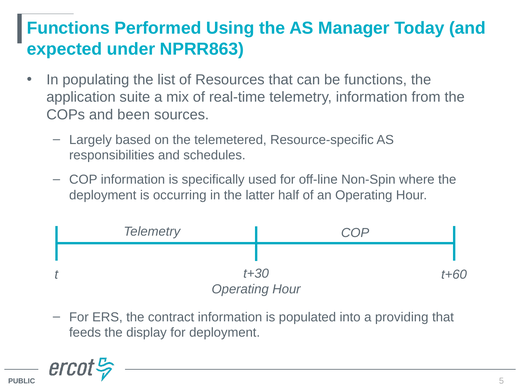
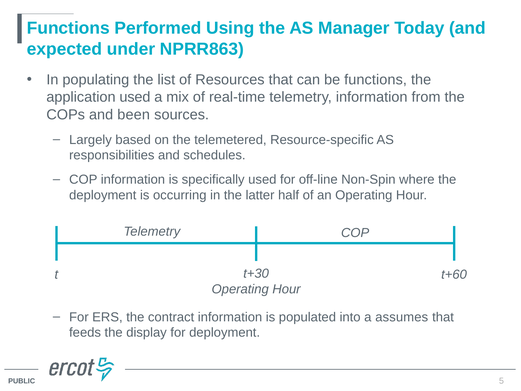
application suite: suite -> used (135, 97)
providing: providing -> assumes (402, 317)
